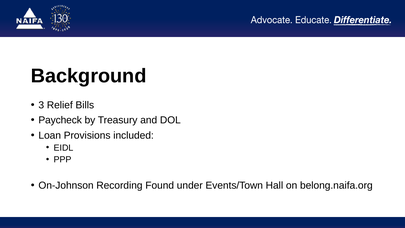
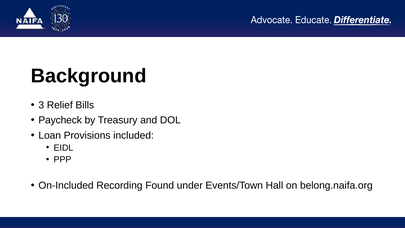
On-Johnson: On-Johnson -> On-Included (66, 185)
